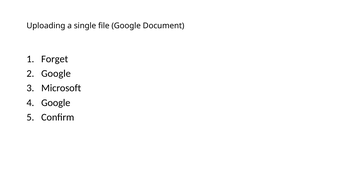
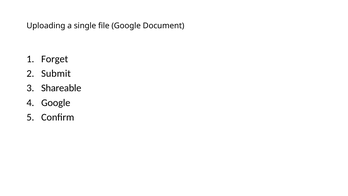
Google: Google -> Submit (56, 73)
Microsoft: Microsoft -> Shareable (61, 88)
